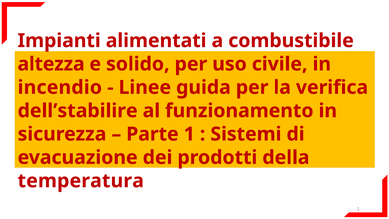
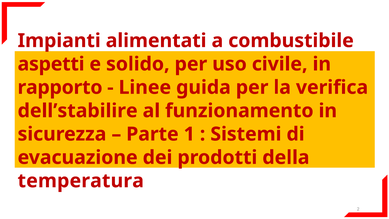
altezza: altezza -> aspetti (51, 64)
incendio: incendio -> rapporto (60, 87)
